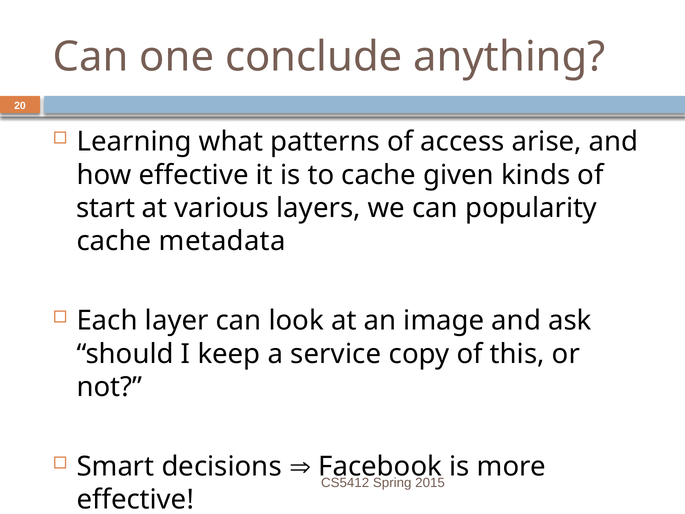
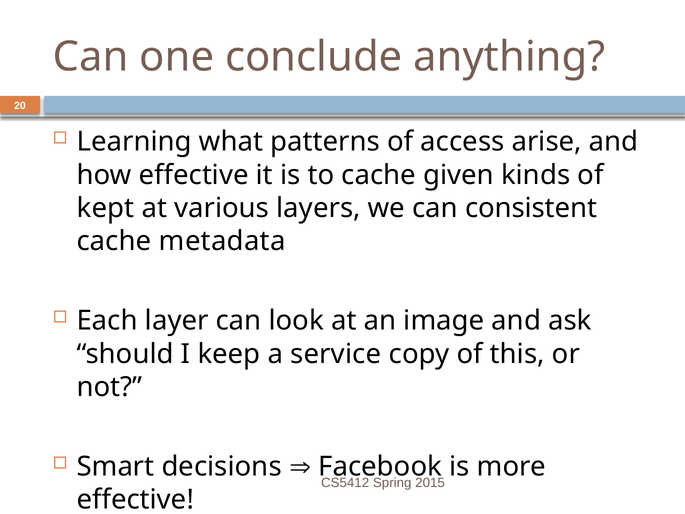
start: start -> kept (105, 208)
popularity: popularity -> consistent (531, 208)
